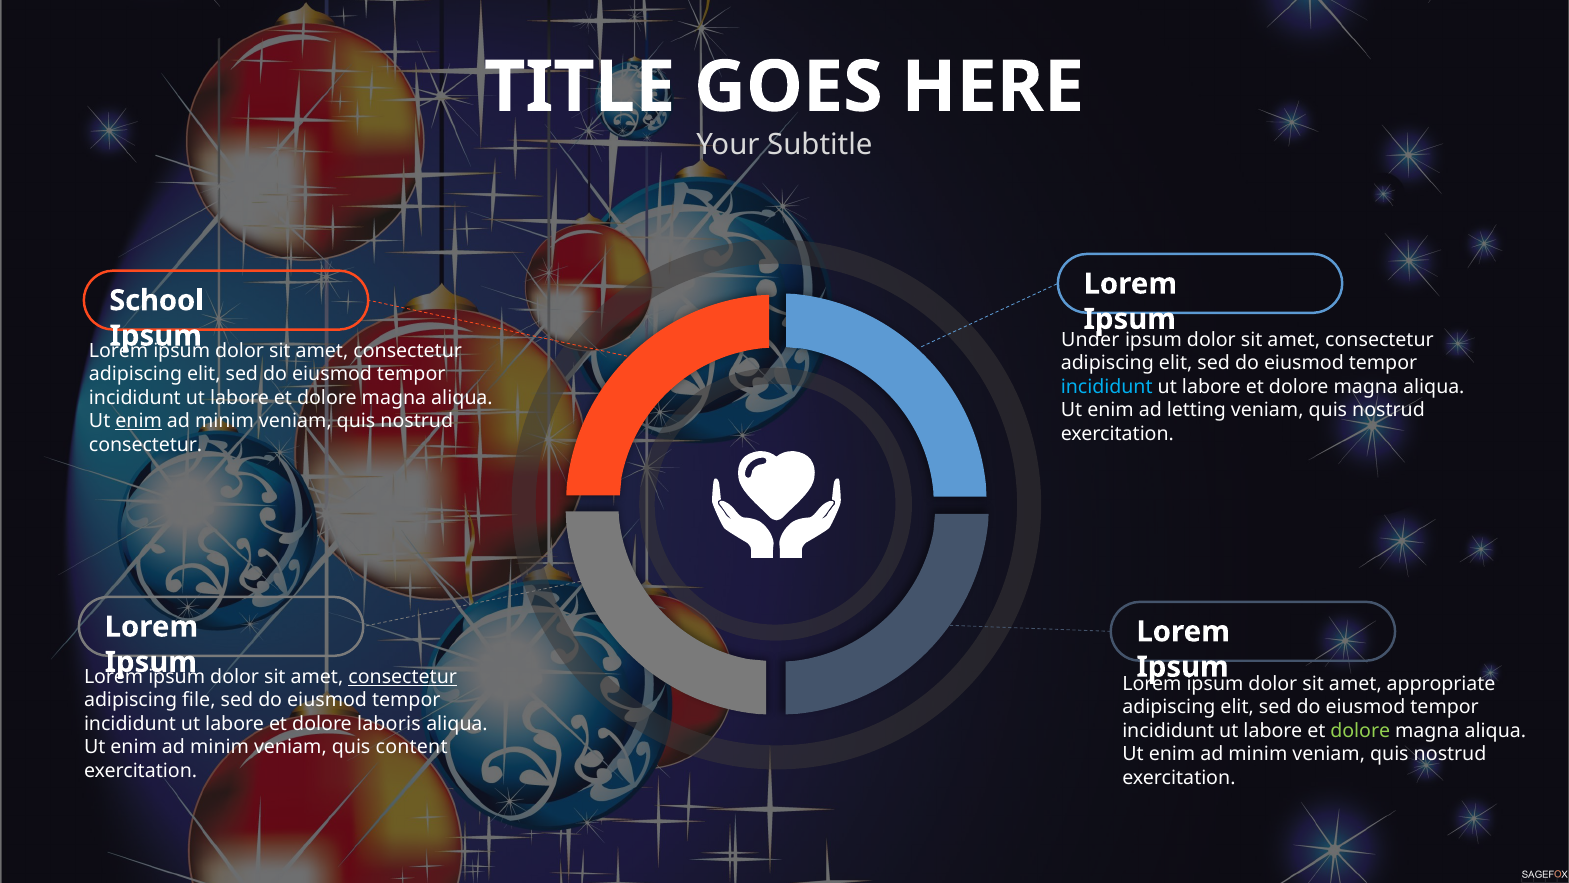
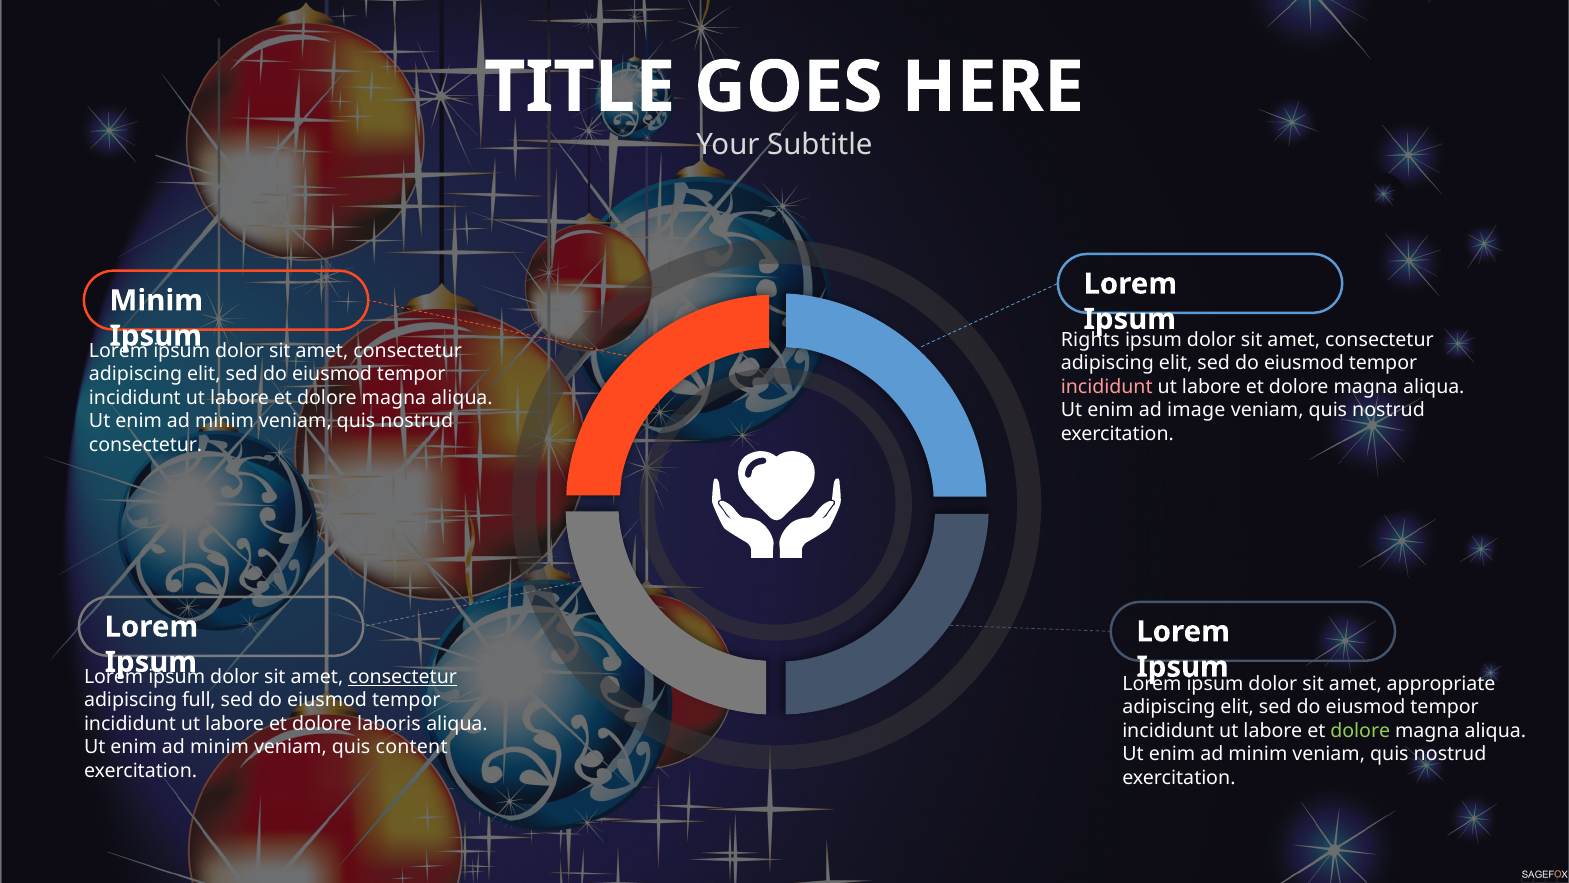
School: School -> Minim (156, 300)
Under: Under -> Rights (1090, 339)
incididunt colour: light blue -> pink (1107, 386)
letting: letting -> image (1196, 410)
enim underline: present -> none (139, 421)
file: file -> full (199, 700)
